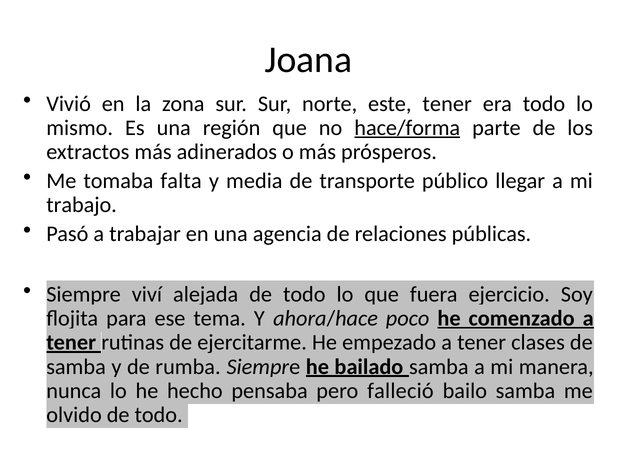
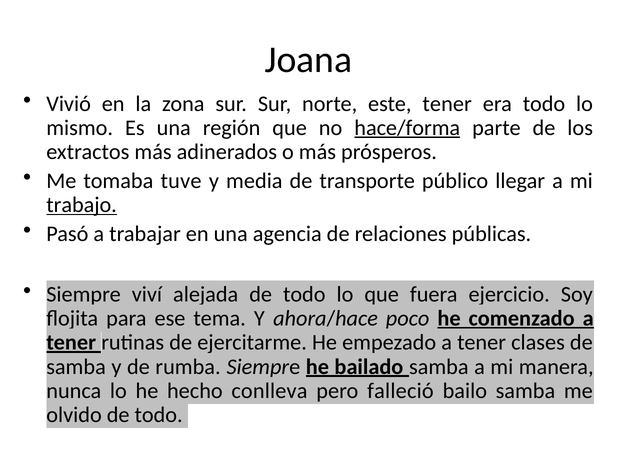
falta: falta -> tuve (181, 181)
trabajo underline: none -> present (82, 205)
pensaba: pensaba -> conlleva (269, 391)
